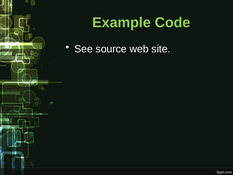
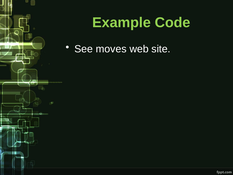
source: source -> moves (111, 49)
